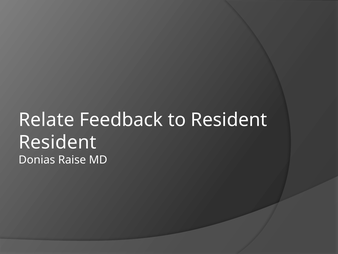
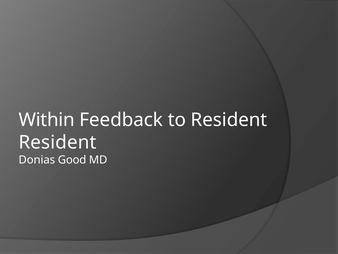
Relate: Relate -> Within (47, 120)
Raise: Raise -> Good (72, 160)
